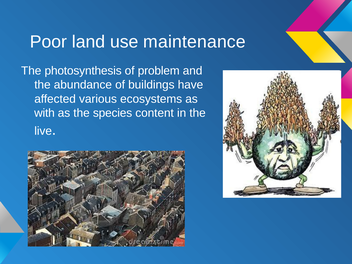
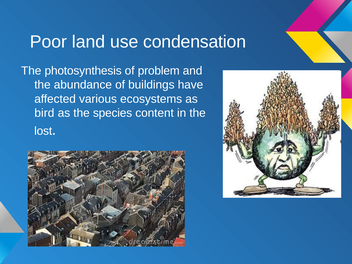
maintenance: maintenance -> condensation (195, 42)
with: with -> bird (44, 113)
live: live -> lost (43, 131)
